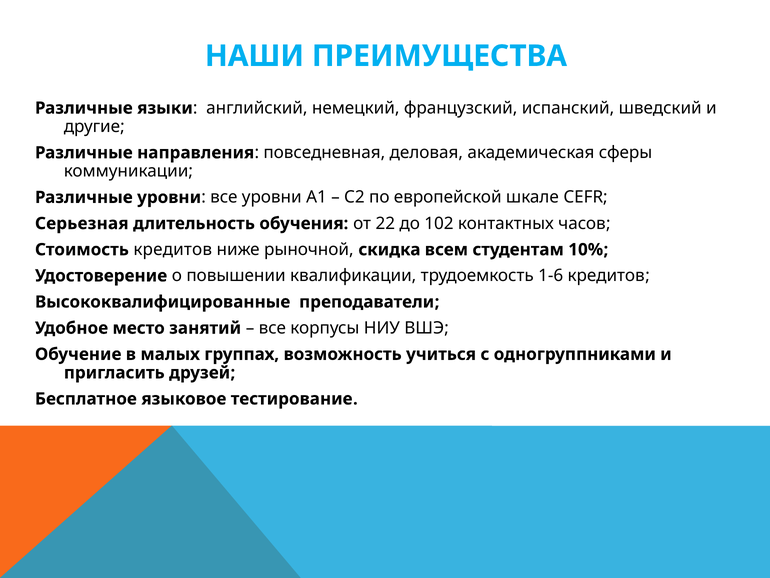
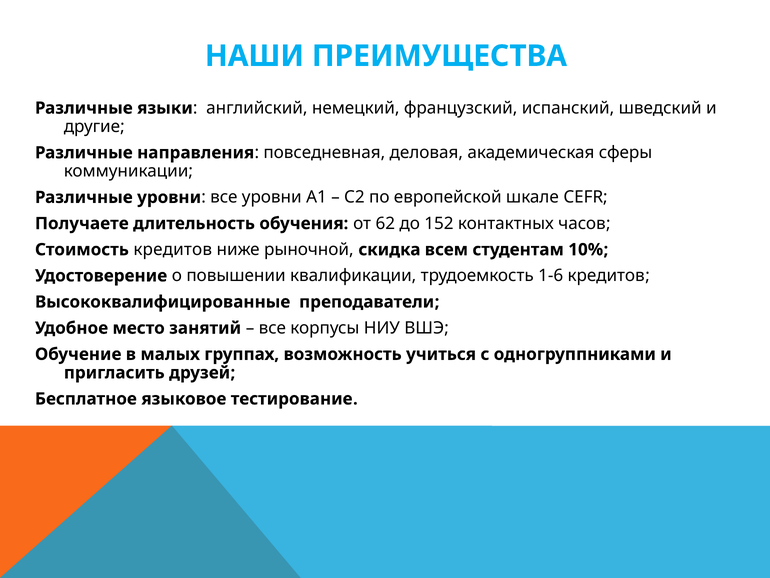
Серьезная: Серьезная -> Получаете (82, 223)
22: 22 -> 62 (385, 223)
102: 102 -> 152 (439, 223)
